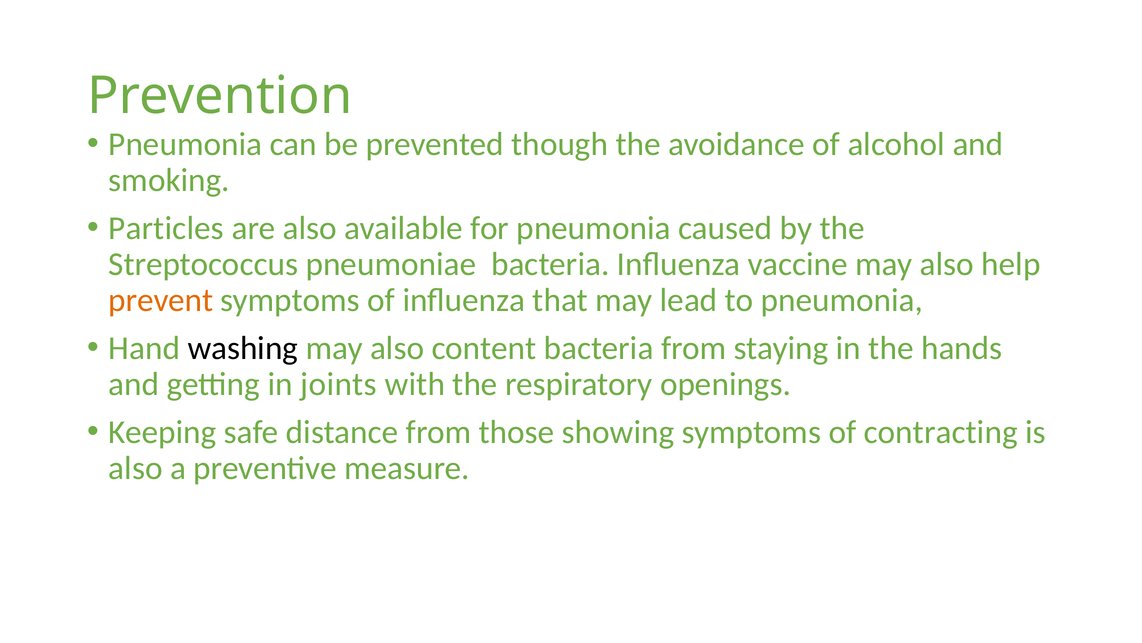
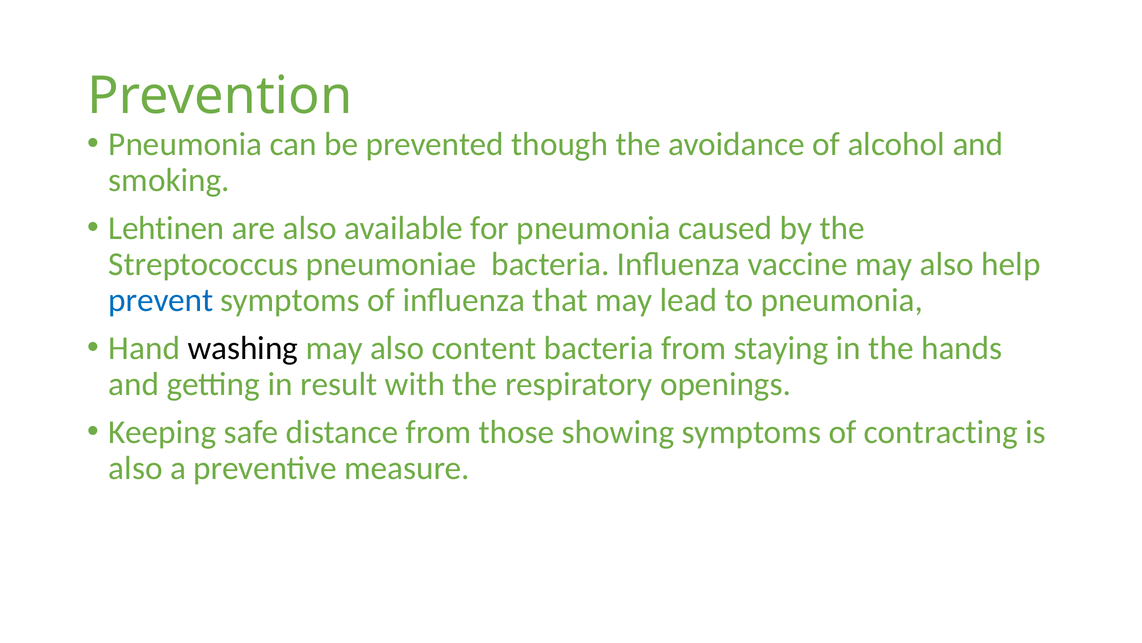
Particles: Particles -> Lehtinen (166, 228)
prevent colour: orange -> blue (161, 300)
joints: joints -> result (339, 384)
